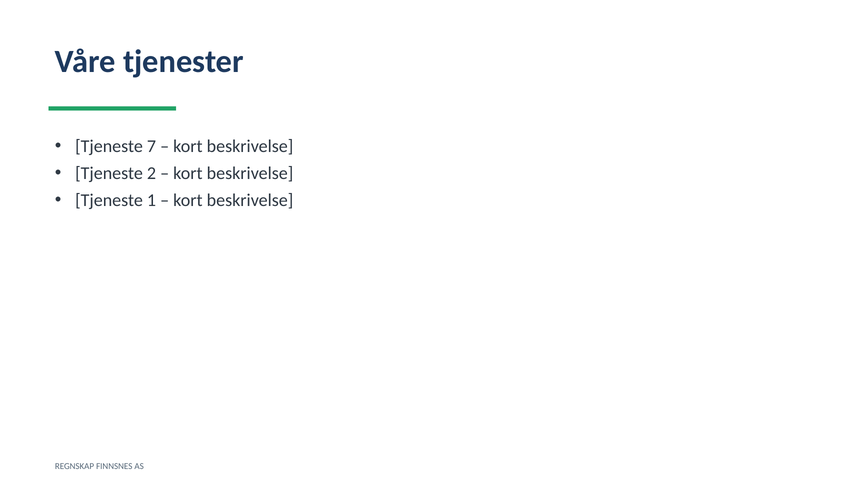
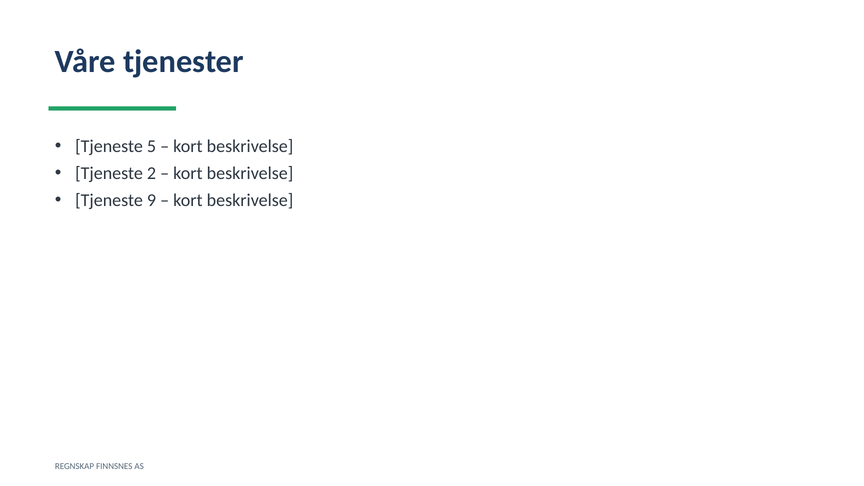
7: 7 -> 5 (151, 146)
1: 1 -> 9 (151, 200)
